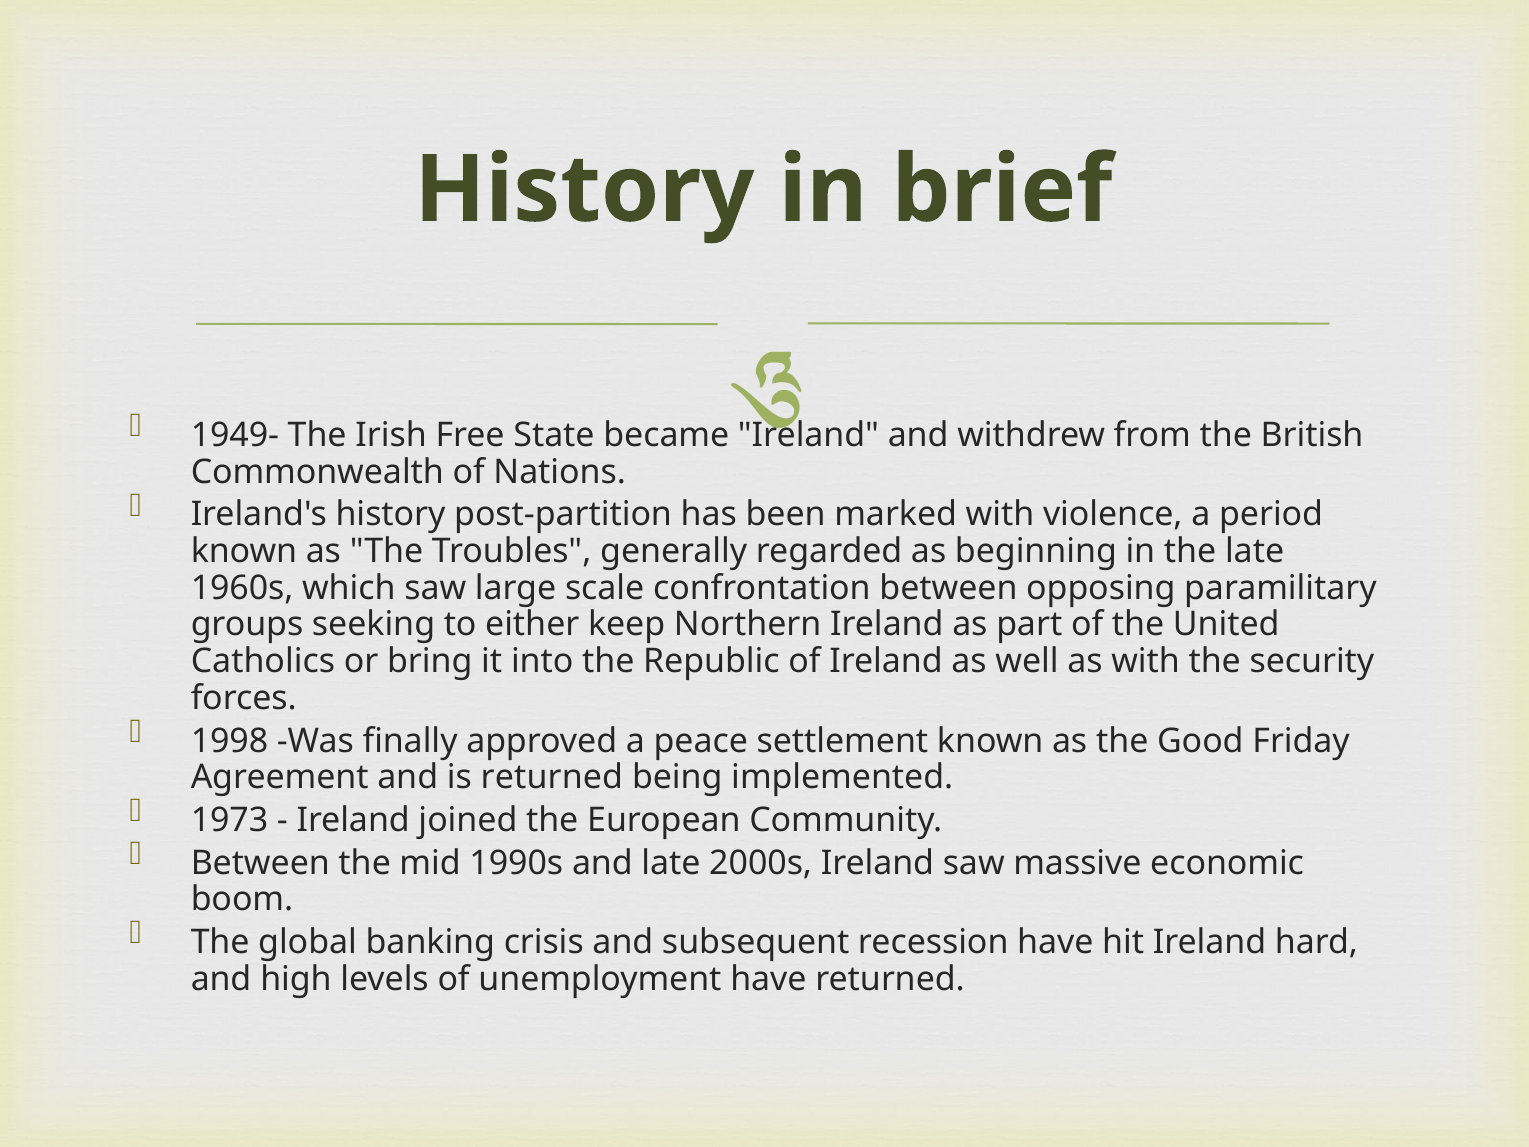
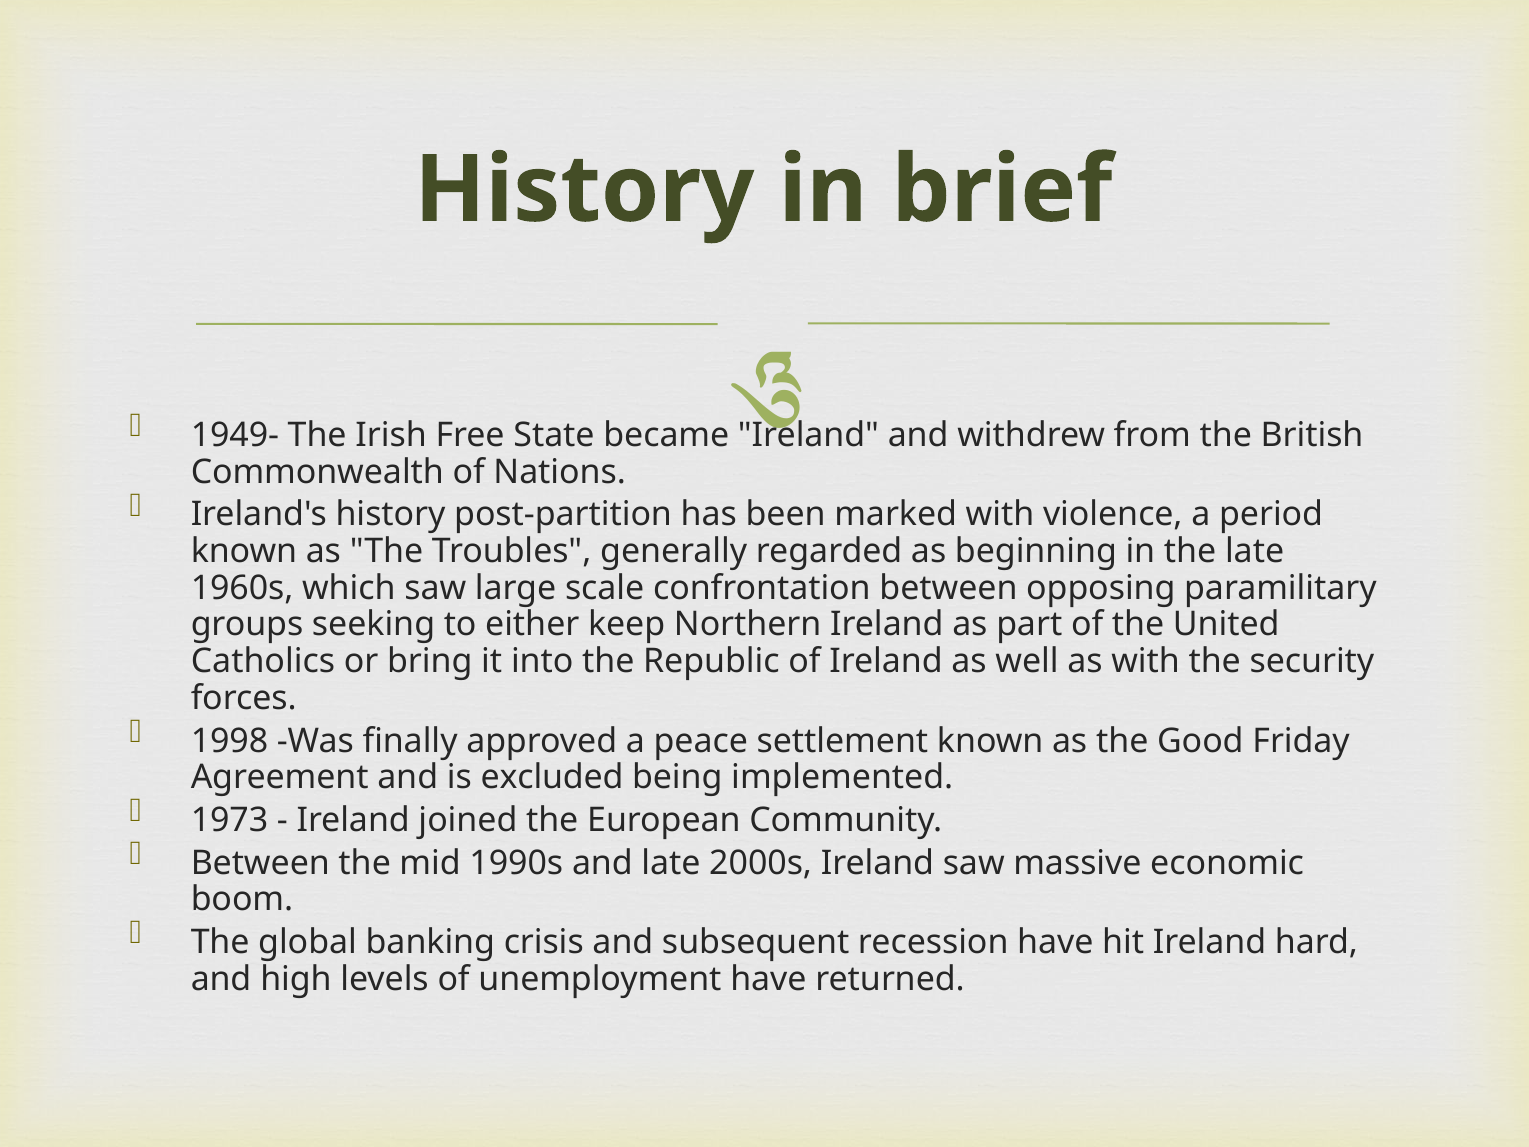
is returned: returned -> excluded (552, 777)
